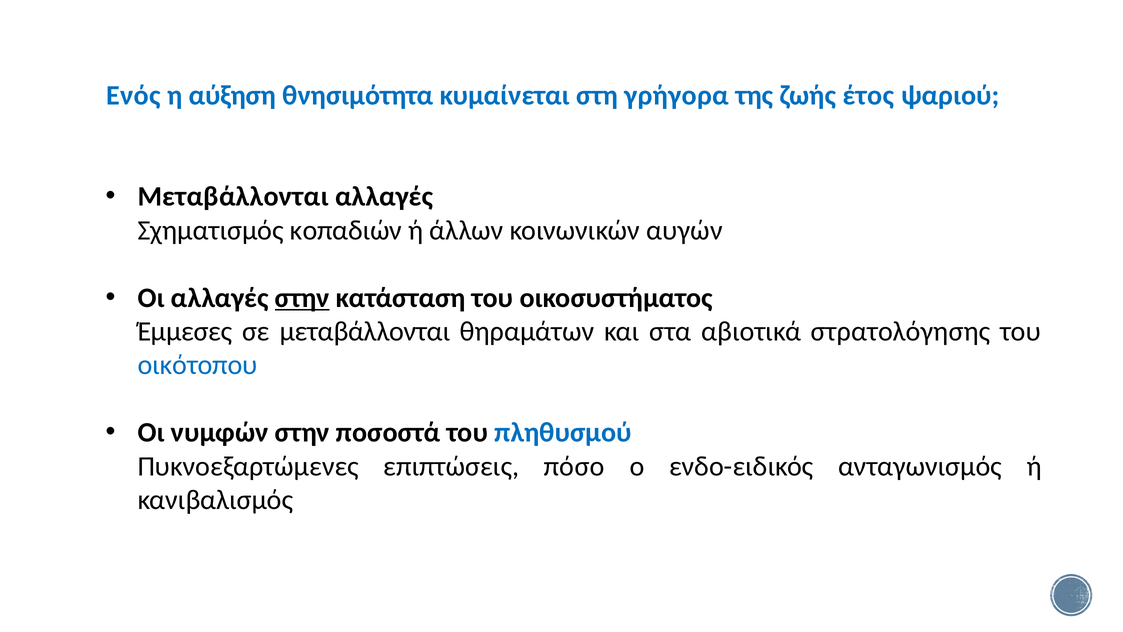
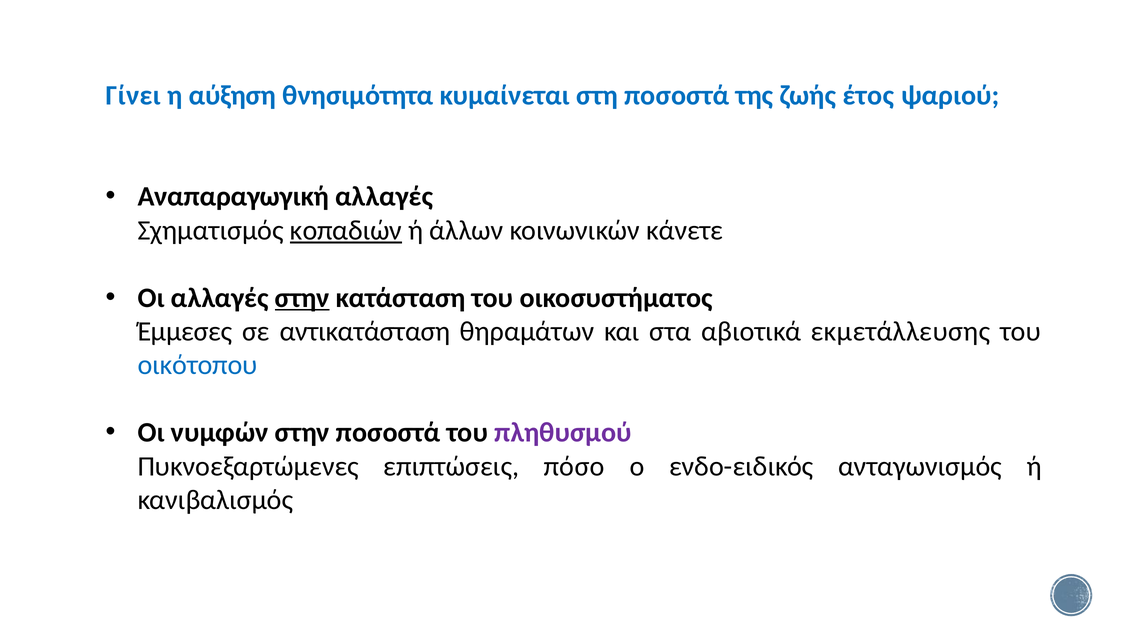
Ενός: Ενός -> Γίνει (133, 96)
στη γρήγορα: γρήγορα -> ποσοστά (677, 96)
Μεταβάλλονται: Μεταβάλλονται -> Αναπαραγωγική (233, 197)
κοπαδιών underline: none -> present (346, 230)
αυγών: αυγών -> κάνετε (685, 230)
σε μεταβάλλονται: μεταβάλλονται -> αντικατάσταση (365, 331)
στρατολόγησης: στρατολόγησης -> εκμετάλλευσης (900, 331)
πληθυσμού colour: blue -> purple (563, 432)
